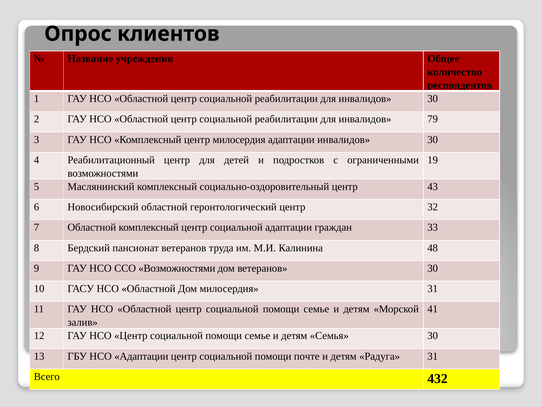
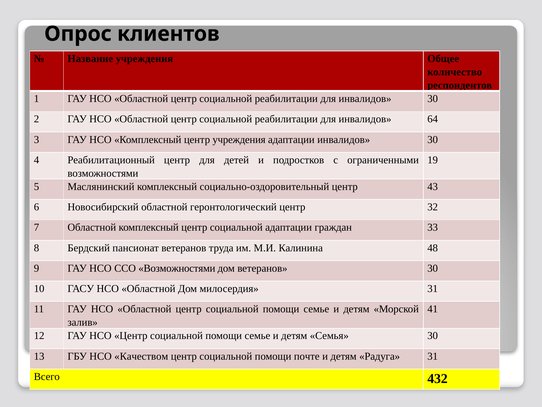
79: 79 -> 64 (433, 119)
центр милосердия: милосердия -> учреждения (239, 139)
НСО Адаптации: Адаптации -> Качеством (141, 356)
